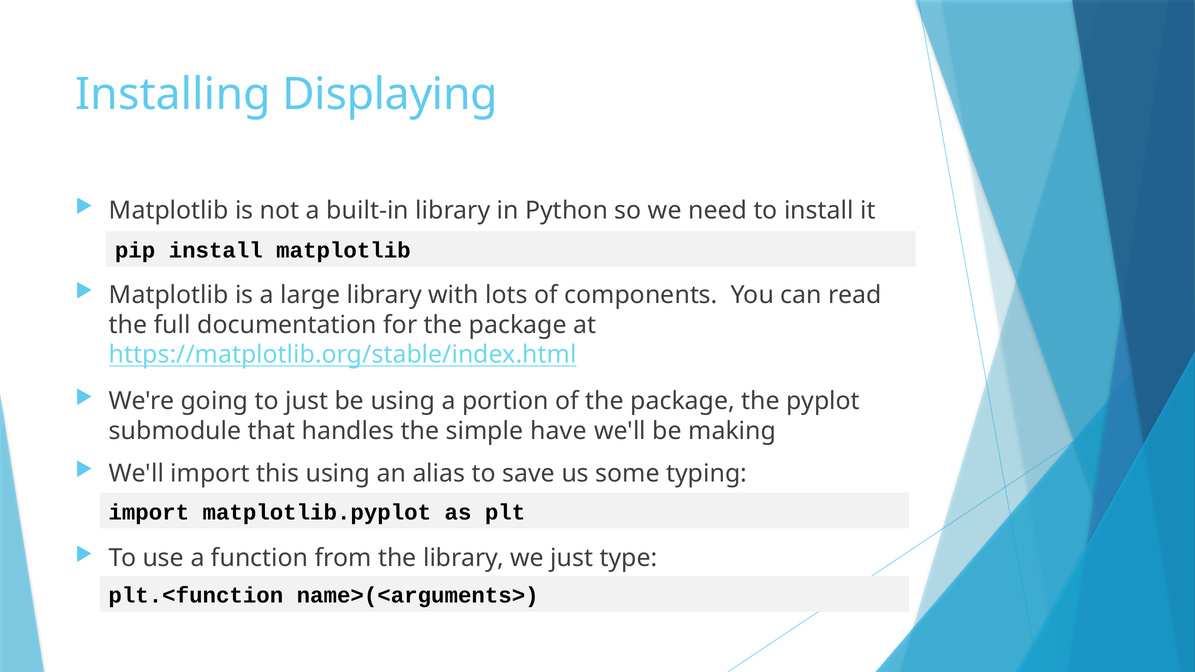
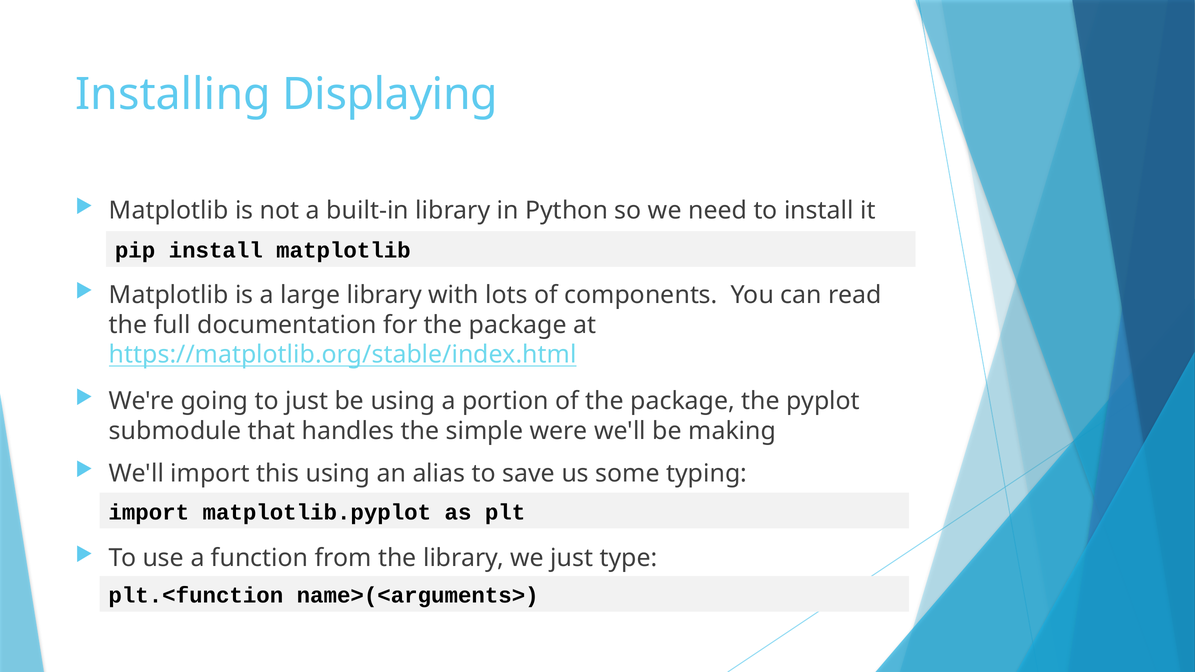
have: have -> were (559, 431)
